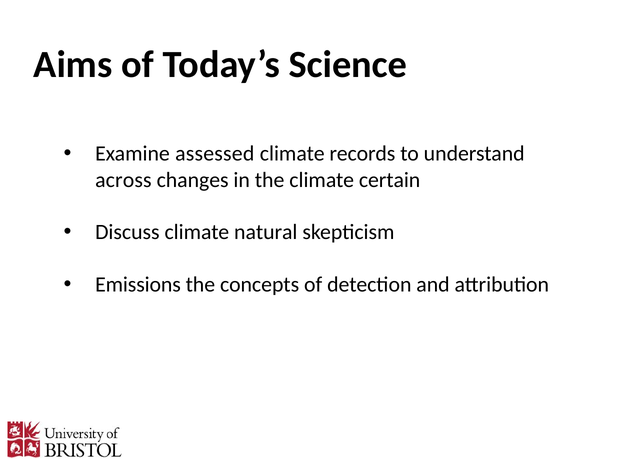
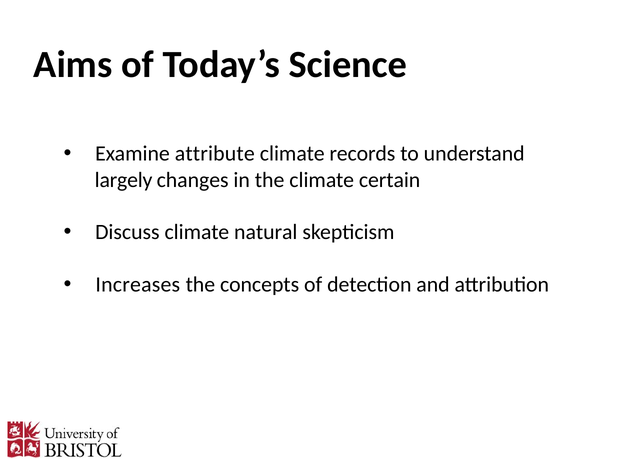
assessed: assessed -> attribute (215, 154)
across: across -> largely (124, 180)
Emissions: Emissions -> Increases (138, 285)
